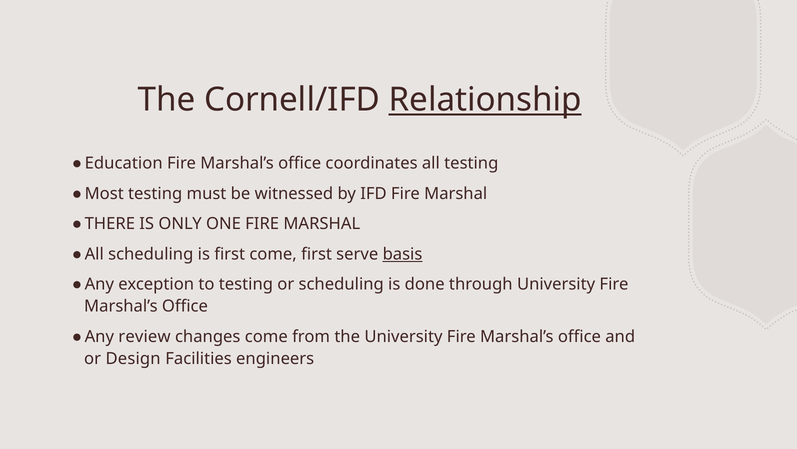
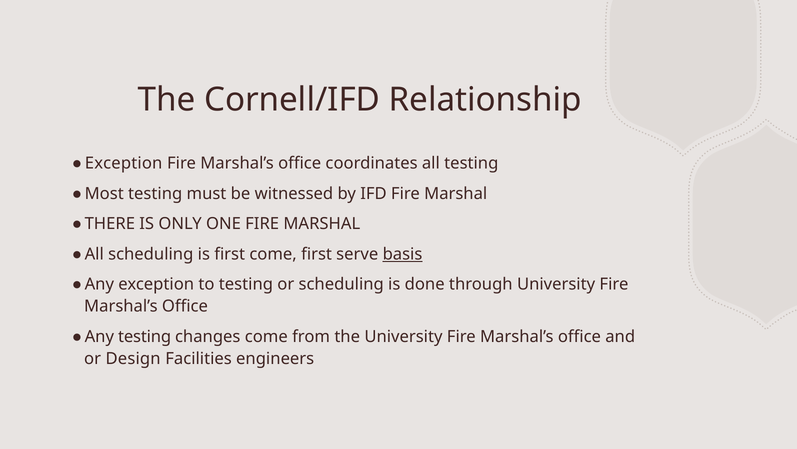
Relationship underline: present -> none (485, 100)
Education: Education -> Exception (124, 163)
Any review: review -> testing (145, 336)
